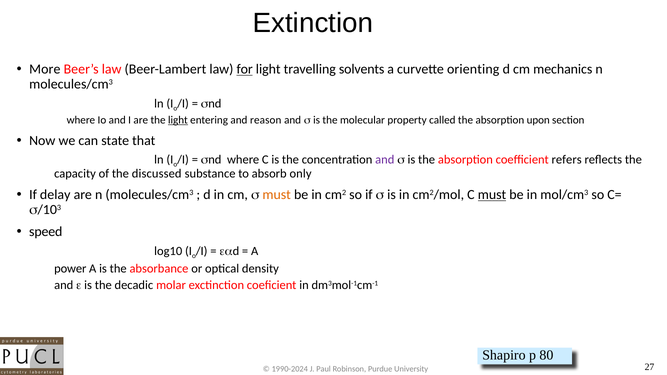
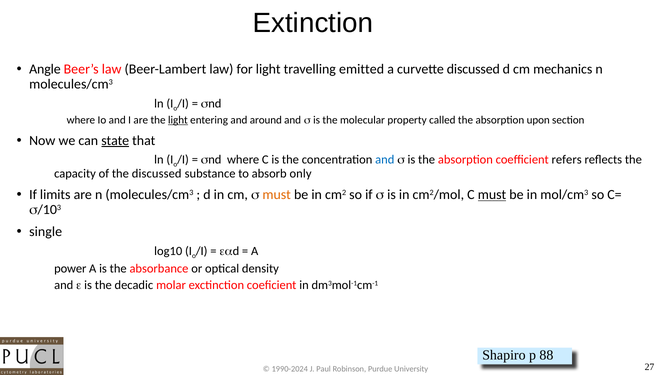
More: More -> Angle (45, 69)
for underline: present -> none (245, 69)
solvents: solvents -> emitted (362, 69)
curvette orienting: orienting -> discussed (473, 69)
reason: reason -> around (266, 120)
state underline: none -> present (115, 141)
and colour: purple -> blue (385, 160)
delay: delay -> limits (55, 195)
speed: speed -> single (46, 232)
80: 80 -> 88 (546, 355)
